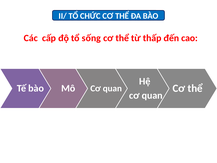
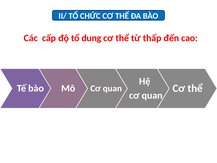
sống: sống -> dung (91, 38)
